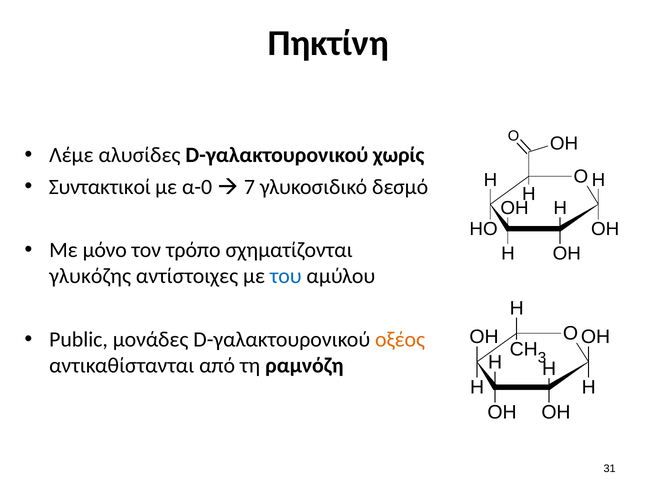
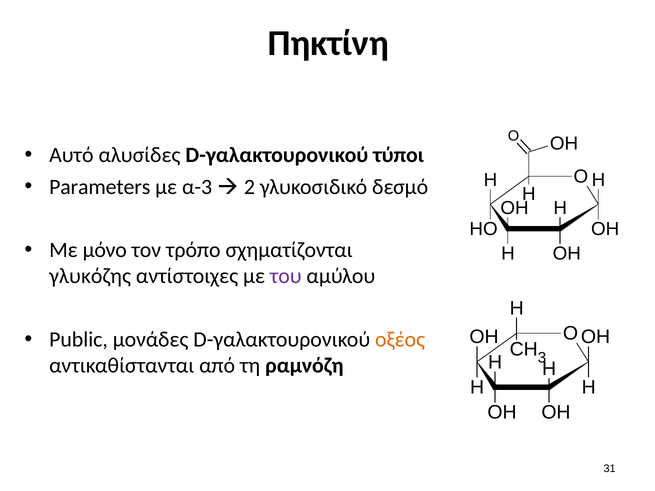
Λέμε: Λέμε -> Αυτό (71, 155)
χωρίς: χωρίς -> τύποι (399, 155)
Συντακτικοί: Συντακτικοί -> Parameters (100, 187)
α-0: α-0 -> α-3 (197, 187)
7: 7 -> 2 (249, 187)
του colour: blue -> purple (286, 276)
